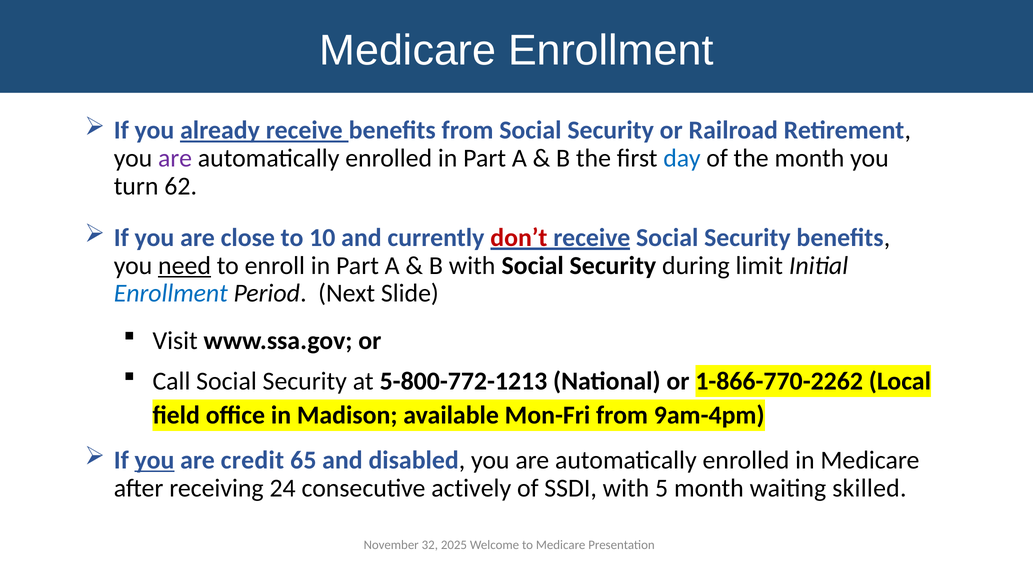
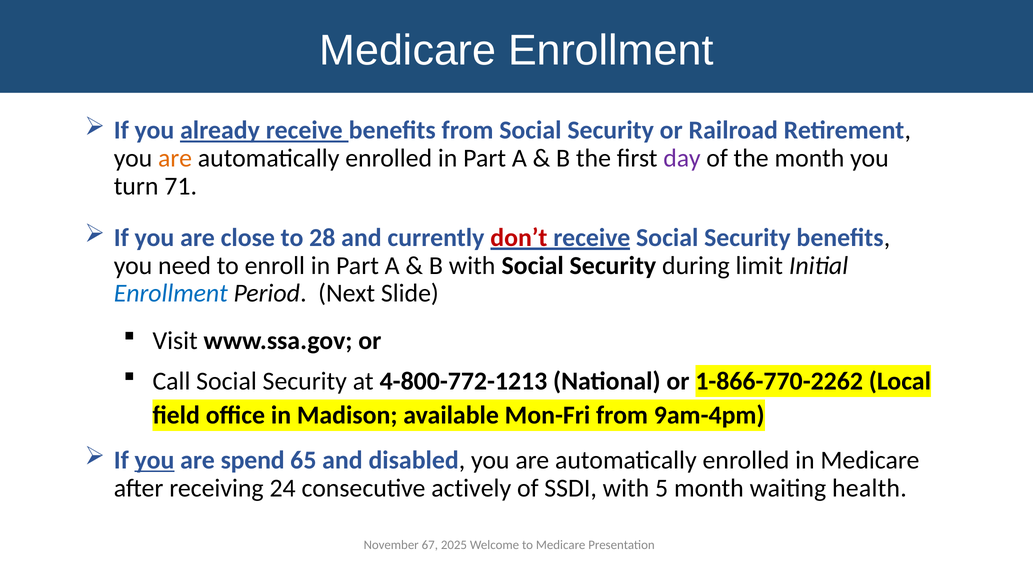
are colour: purple -> orange (175, 158)
day colour: blue -> purple (682, 158)
62: 62 -> 71 (181, 186)
10: 10 -> 28 (322, 238)
need underline: present -> none (185, 266)
5-800-772-1213: 5-800-772-1213 -> 4-800-772-1213 (463, 381)
credit: credit -> spend (253, 460)
skilled: skilled -> health (869, 488)
32: 32 -> 67 (430, 545)
